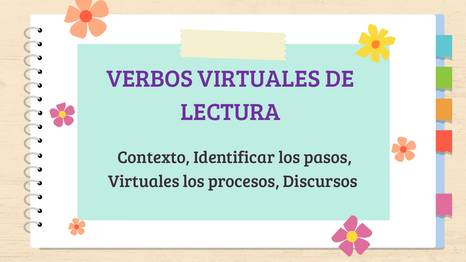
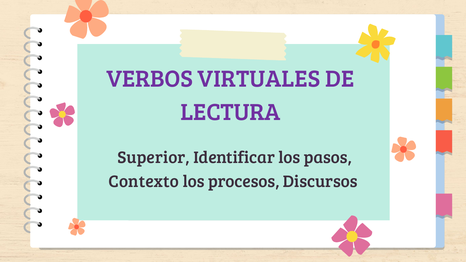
Contexto: Contexto -> Superior (154, 158)
Virtuales: Virtuales -> Contexto (144, 182)
